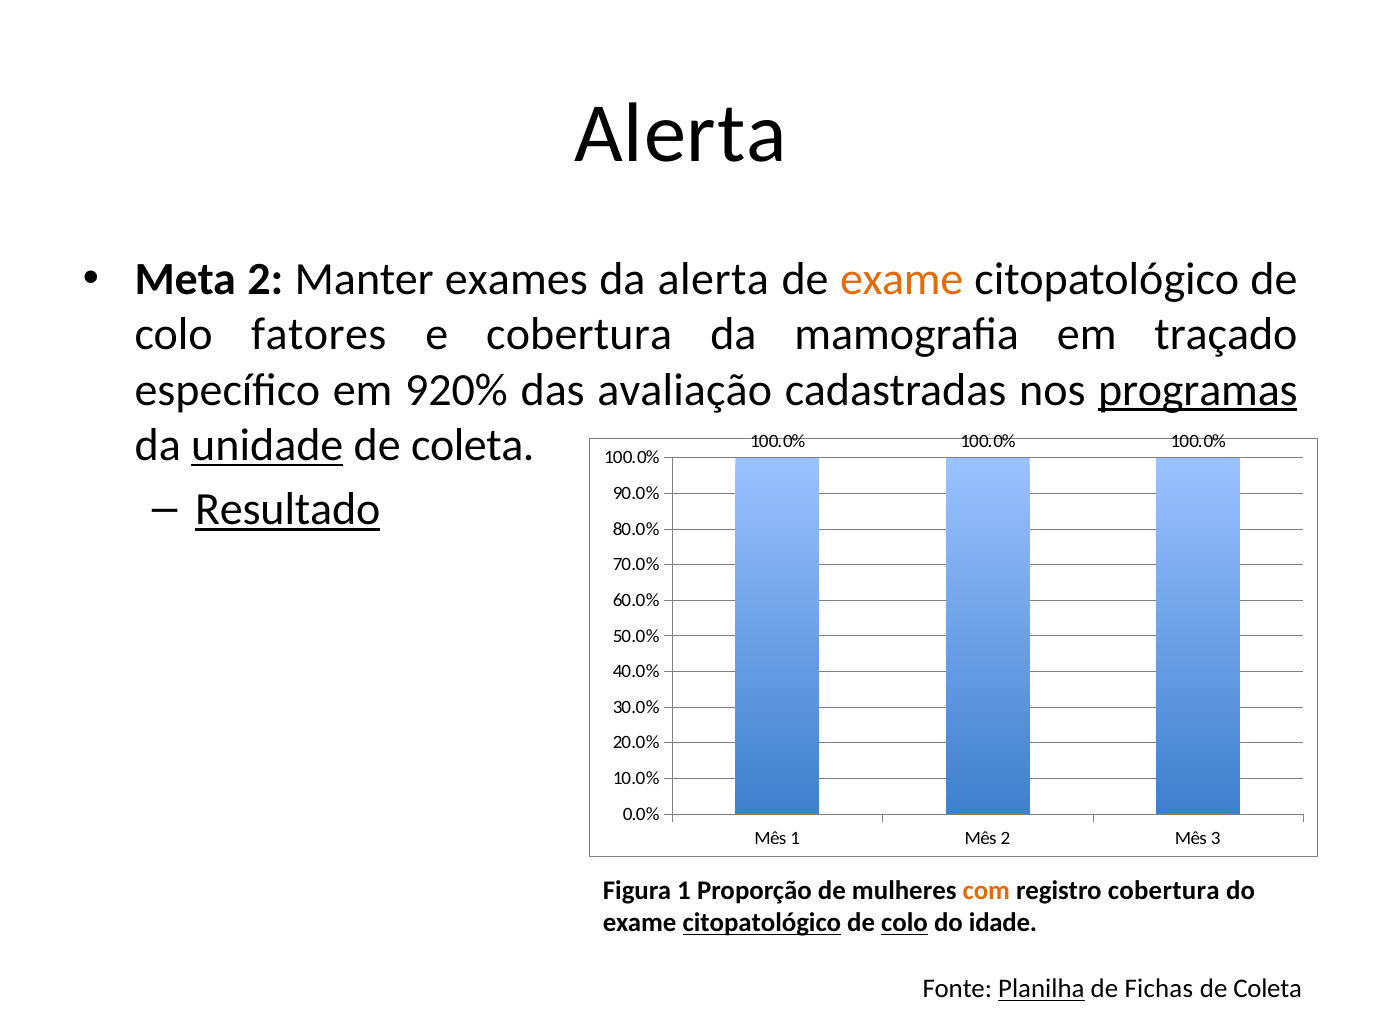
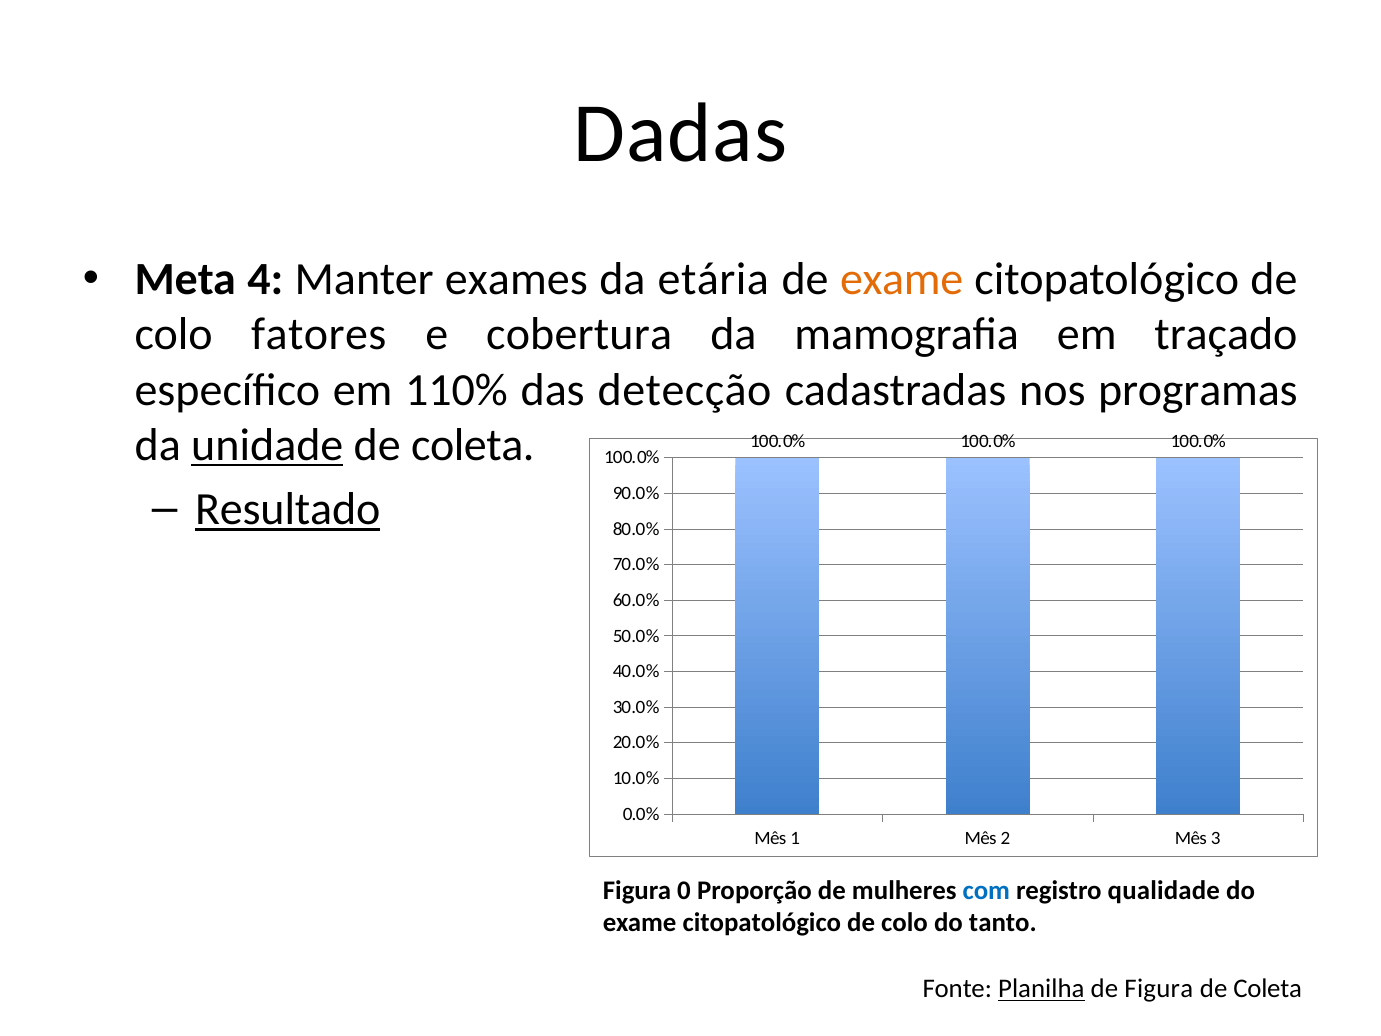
Alerta: Alerta -> Dadas (680, 134)
Meta 2: 2 -> 4 (265, 279)
da alerta: alerta -> etária (713, 279)
920%: 920% -> 110% (456, 390)
avaliação: avaliação -> detecção (685, 390)
programas underline: present -> none (1198, 390)
Figura 1: 1 -> 0 (684, 891)
com colour: orange -> blue (986, 891)
registro cobertura: cobertura -> qualidade (1164, 891)
citopatológico underline: present -> none (762, 923)
colo underline: present -> none (904, 923)
idade: idade -> tanto (1003, 923)
de Fichas: Fichas -> Figura (1159, 989)
